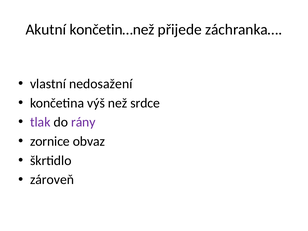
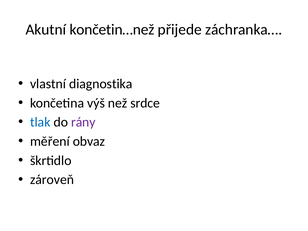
nedosažení: nedosažení -> diagnostika (101, 84)
tlak colour: purple -> blue (40, 122)
zornice: zornice -> měření (50, 141)
